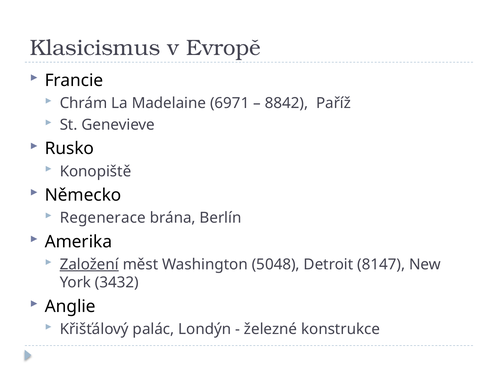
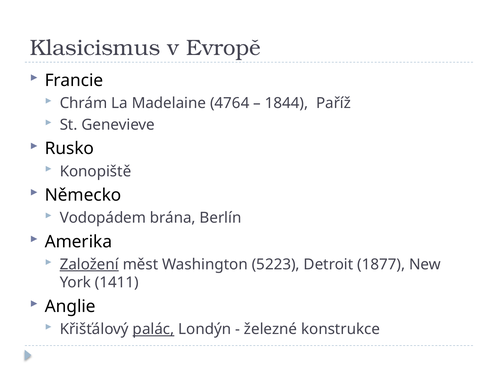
6971: 6971 -> 4764 (230, 103)
8842: 8842 -> 1844 (286, 103)
Regenerace: Regenerace -> Vodopádem (103, 218)
5048: 5048 -> 5223 (276, 265)
8147: 8147 -> 1877 (381, 265)
3432: 3432 -> 1411 (117, 283)
palác underline: none -> present (154, 330)
